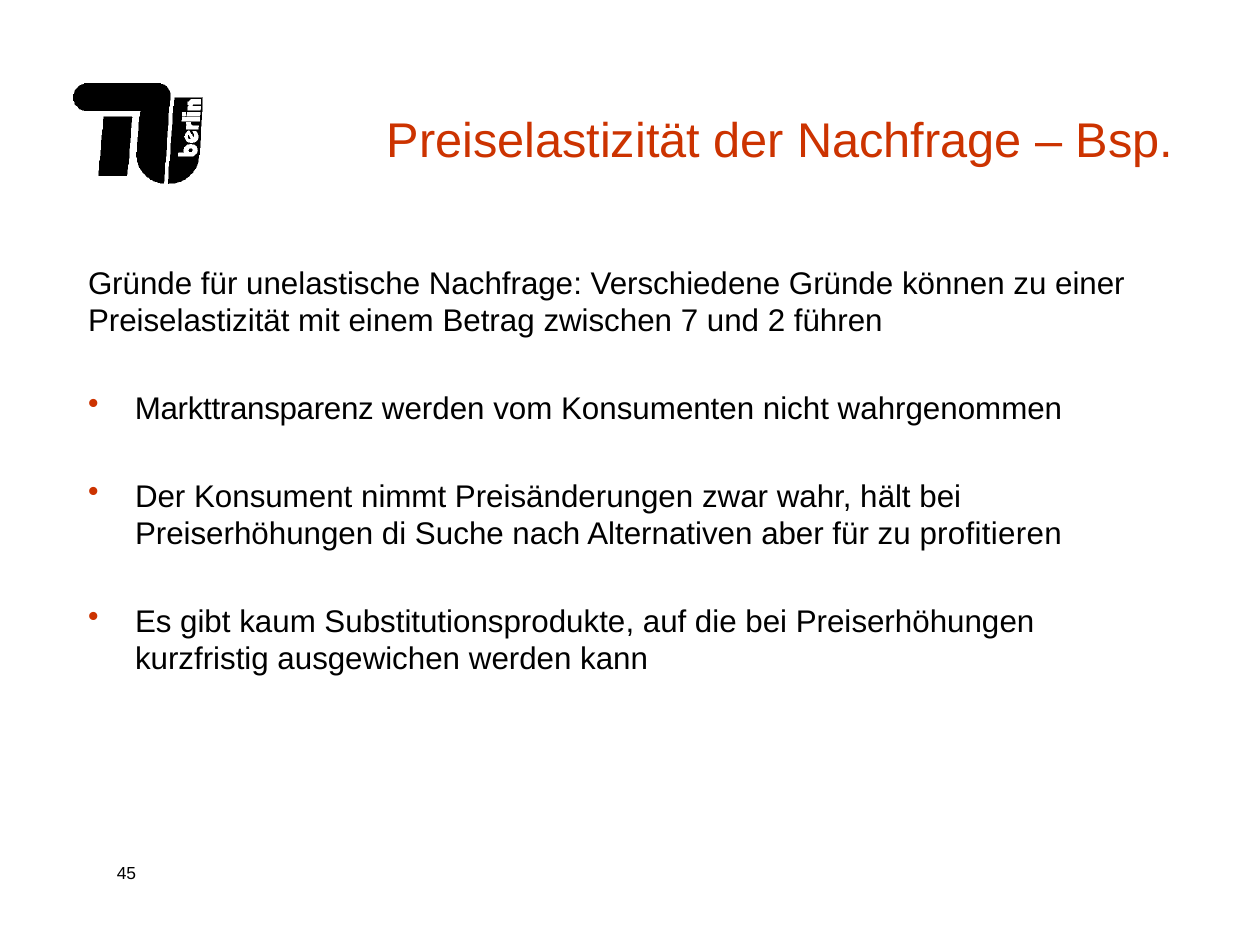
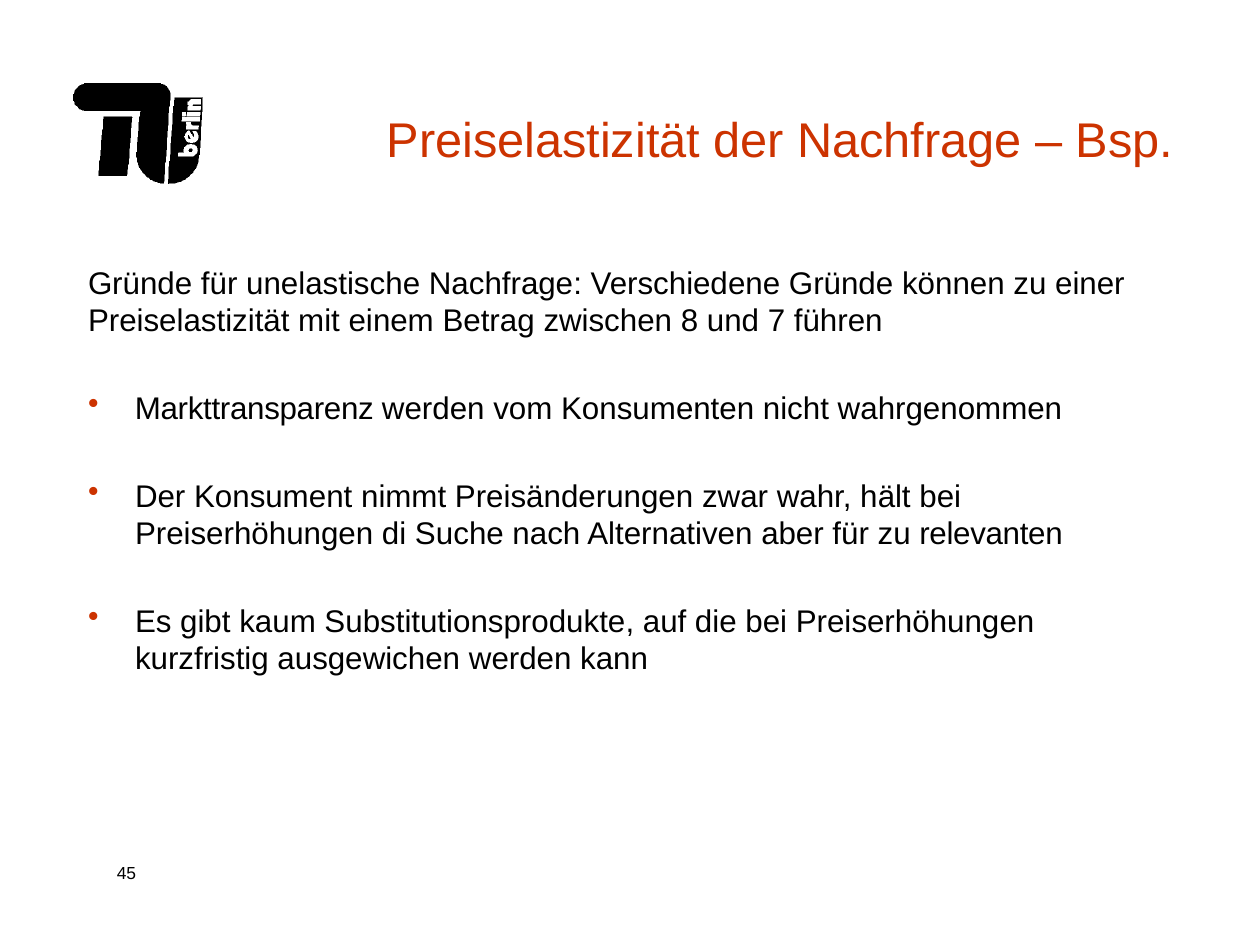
7: 7 -> 8 (690, 322)
2: 2 -> 7 (776, 322)
profitieren: profitieren -> relevanten (991, 535)
